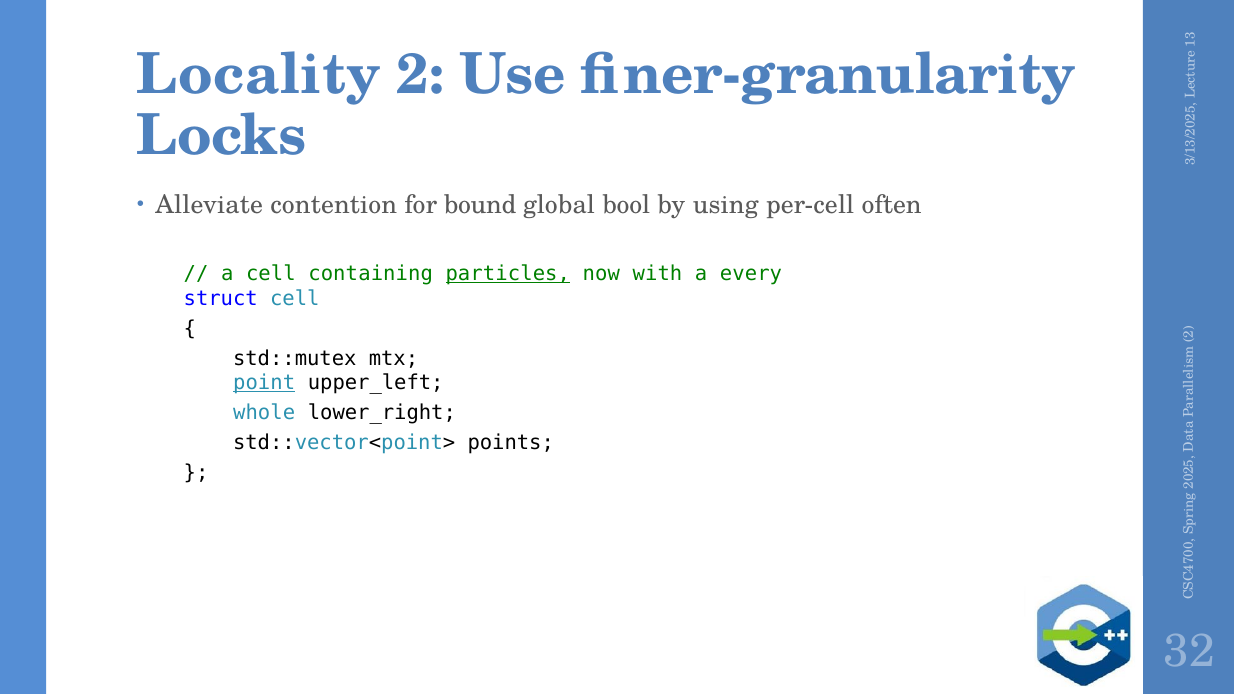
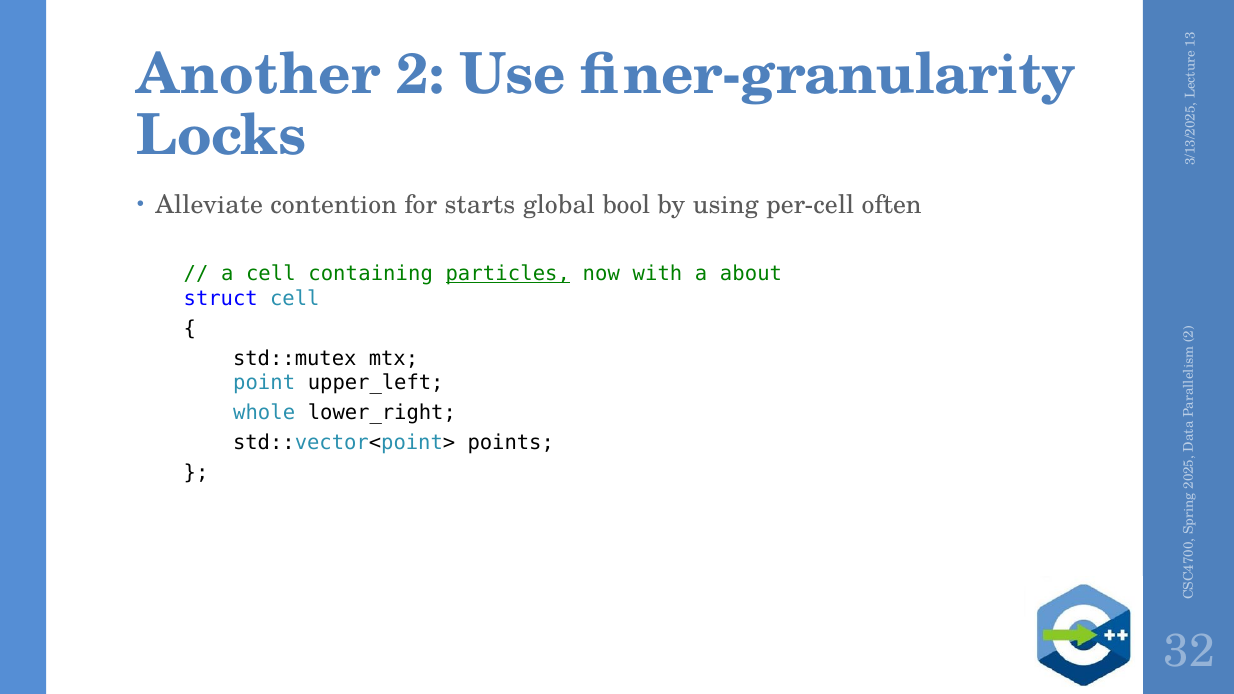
Locality: Locality -> Another (259, 75)
bound: bound -> starts (480, 205)
every: every -> about (751, 274)
point underline: present -> none (264, 383)
